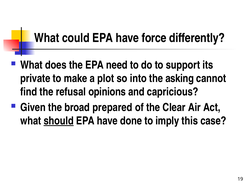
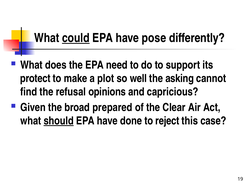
could underline: none -> present (76, 38)
force: force -> pose (154, 38)
private: private -> protect (35, 79)
into: into -> well (138, 79)
imply: imply -> reject (167, 121)
